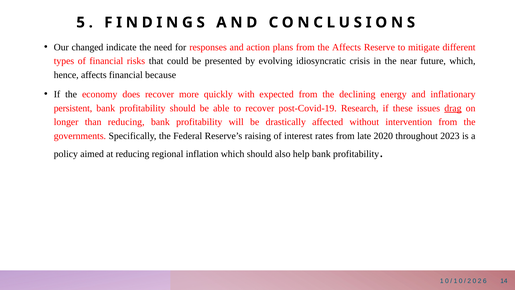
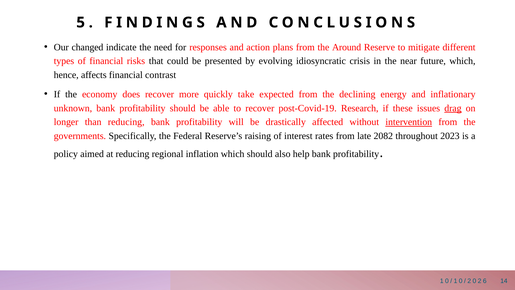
the Affects: Affects -> Around (347, 47)
because: because -> contrast (161, 75)
with: with -> take (246, 94)
persistent: persistent -> unknown (73, 108)
intervention underline: none -> present (409, 122)
2020: 2020 -> 2082 (383, 136)
